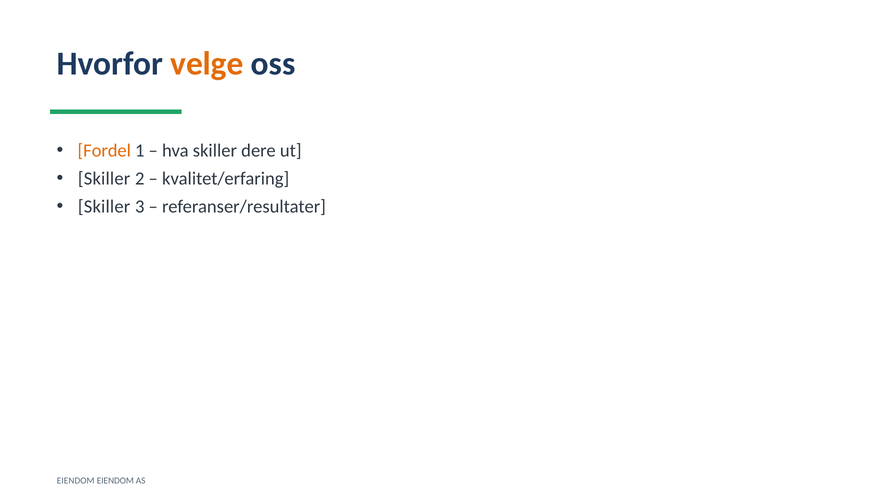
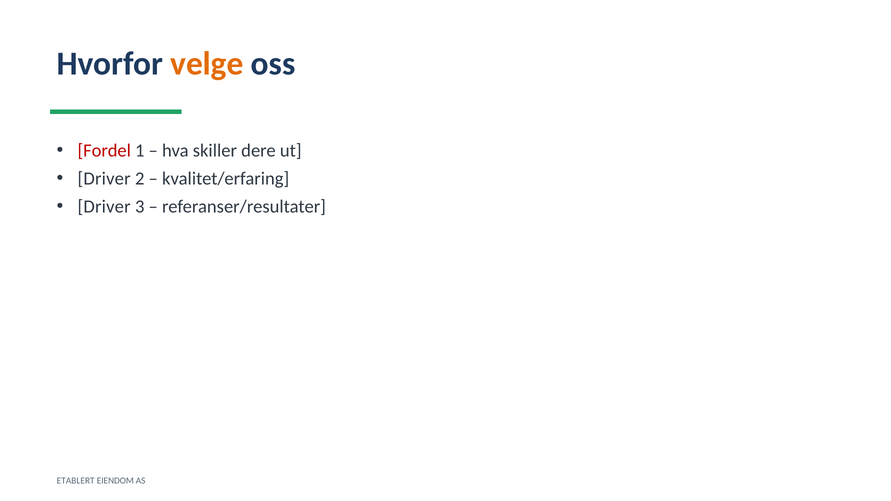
Fordel colour: orange -> red (104, 151)
Skiller: Skiller -> Driver (104, 179)
Skiller: Skiller -> Driver (104, 207)
EIENDOM: EIENDOM -> ETABLERT (76, 481)
